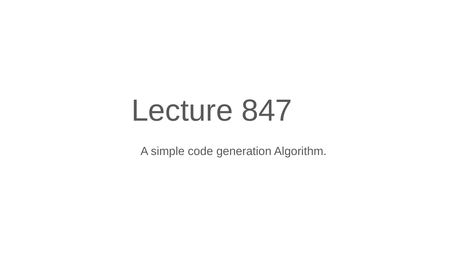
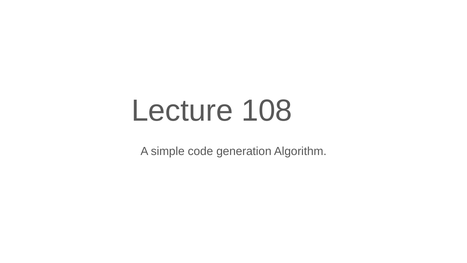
847: 847 -> 108 (267, 111)
